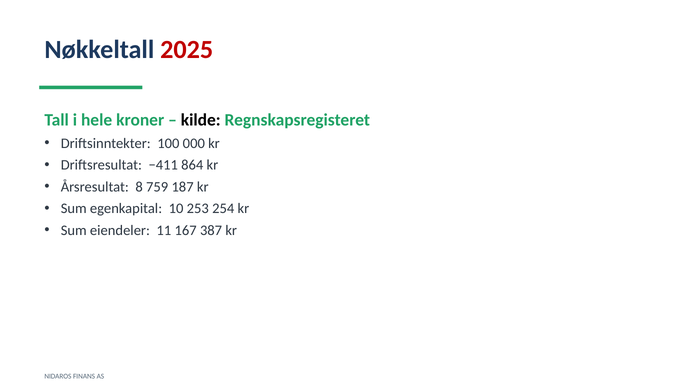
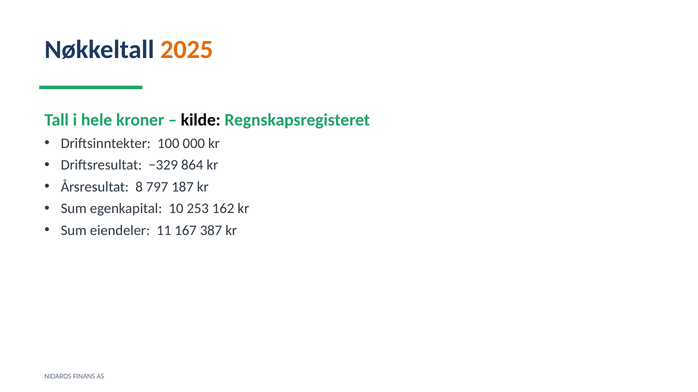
2025 colour: red -> orange (187, 50)
−411: −411 -> −329 (163, 165)
759: 759 -> 797 (157, 187)
254: 254 -> 162 (223, 209)
